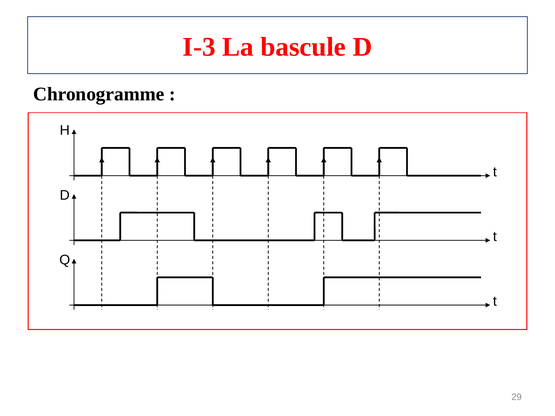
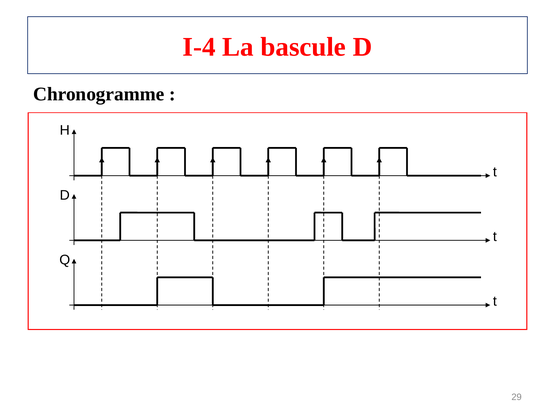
I-3: I-3 -> I-4 (199, 47)
